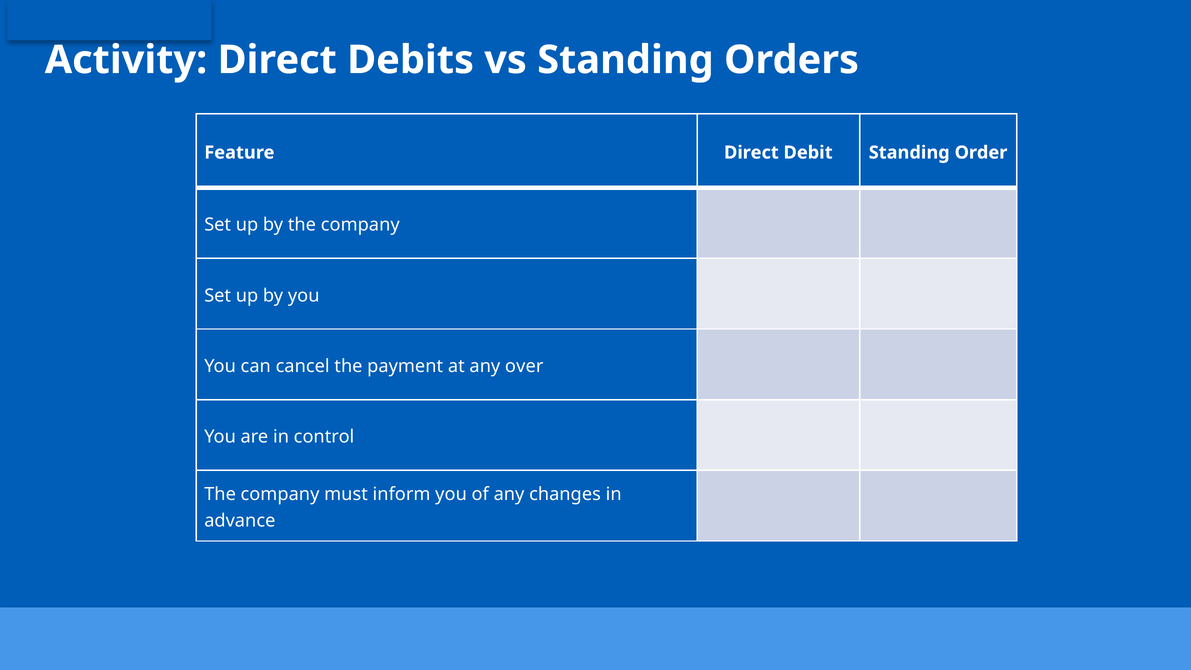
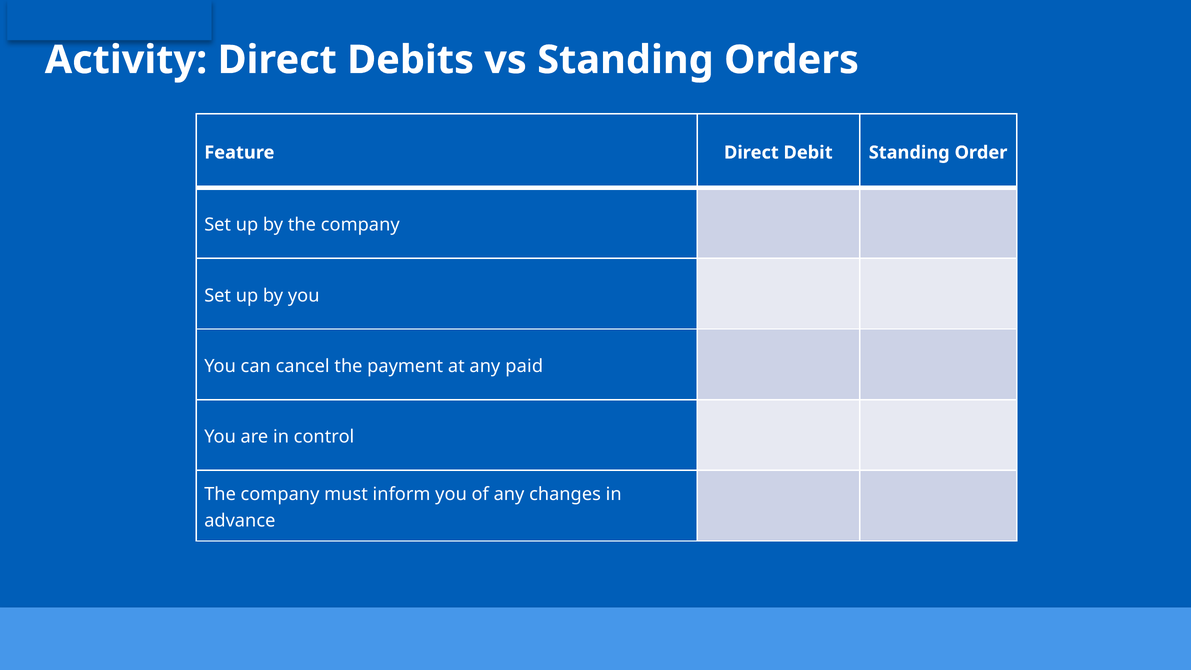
over: over -> paid (524, 366)
